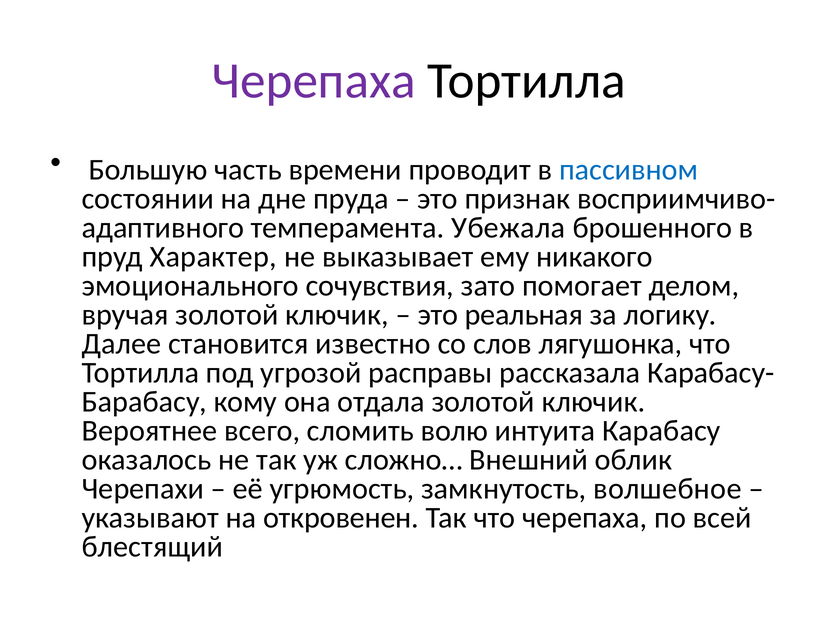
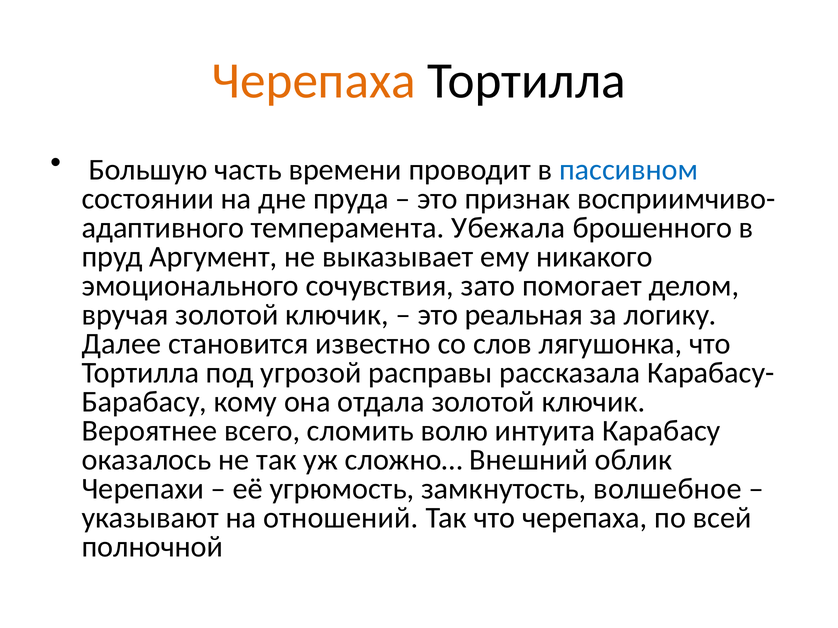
Черепаха colour: purple -> orange (314, 81)
Характер: Характер -> Аргумент (213, 257)
откровенен: откровенен -> отношений (341, 518)
блестящий: блестящий -> полночной (152, 547)
